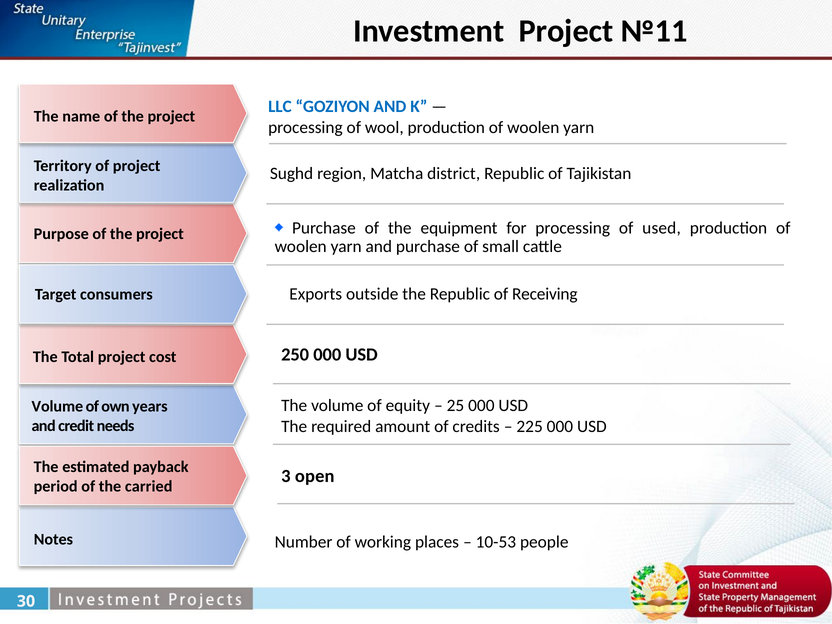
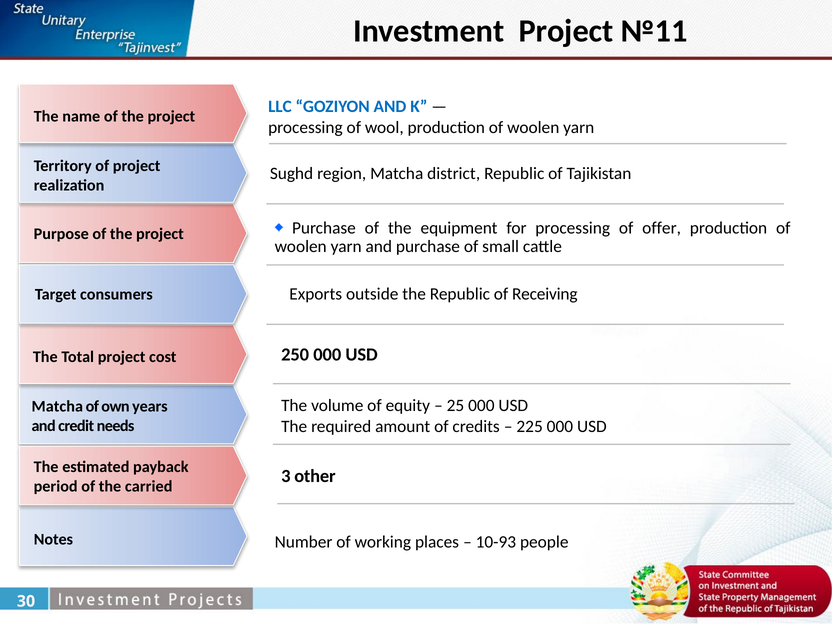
used: used -> offer (662, 228)
Volume: Volume -> Matcha (57, 407)
open: open -> other (315, 476)
10-53: 10-53 -> 10-93 (496, 542)
